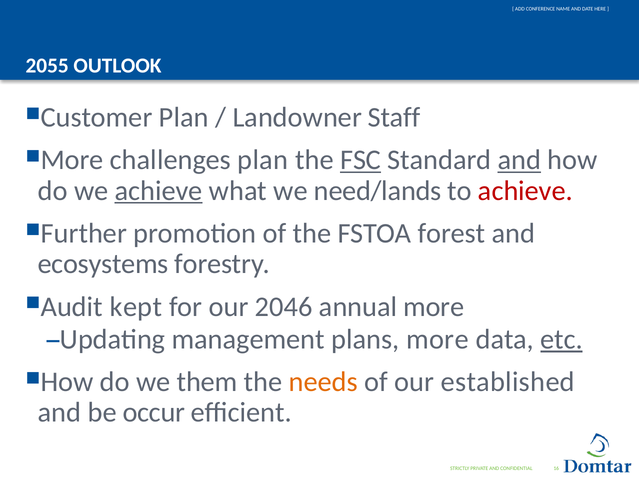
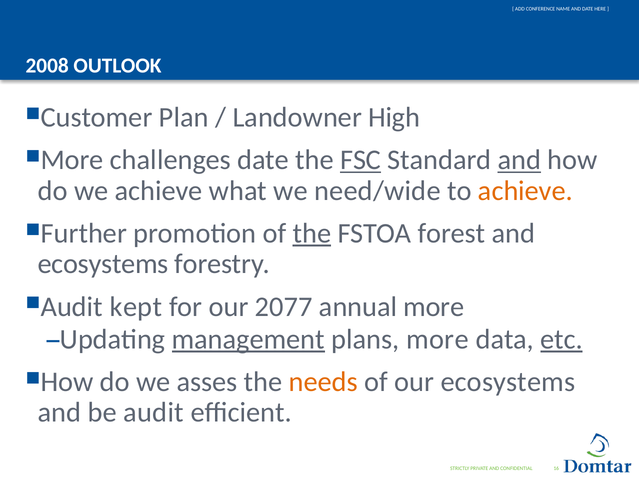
2055: 2055 -> 2008 (47, 66)
Staff: Staff -> High (394, 117)
challenges plan: plan -> date (263, 160)
achieve underline: present -> none (159, 191)
need/lands: need/lands -> need/wide (377, 191)
achieve colour: red -> orange (525, 191)
the underline: none -> present (312, 233)
2046: 2046 -> 2077 (284, 307)
management underline: none -> present (248, 339)
them: them -> asses (207, 382)
our established: established -> ecosystems (508, 382)
occur: occur -> audit (154, 413)
